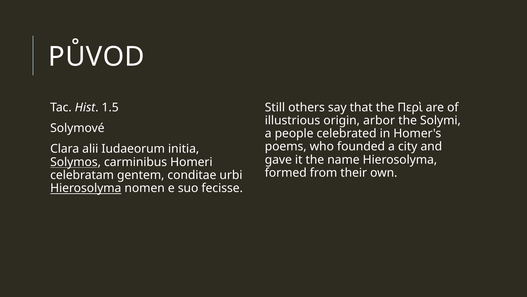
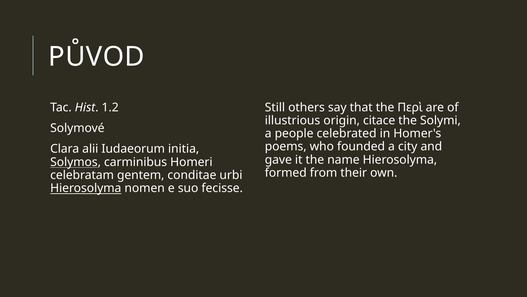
1.5: 1.5 -> 1.2 (110, 107)
arbor: arbor -> citace (379, 120)
